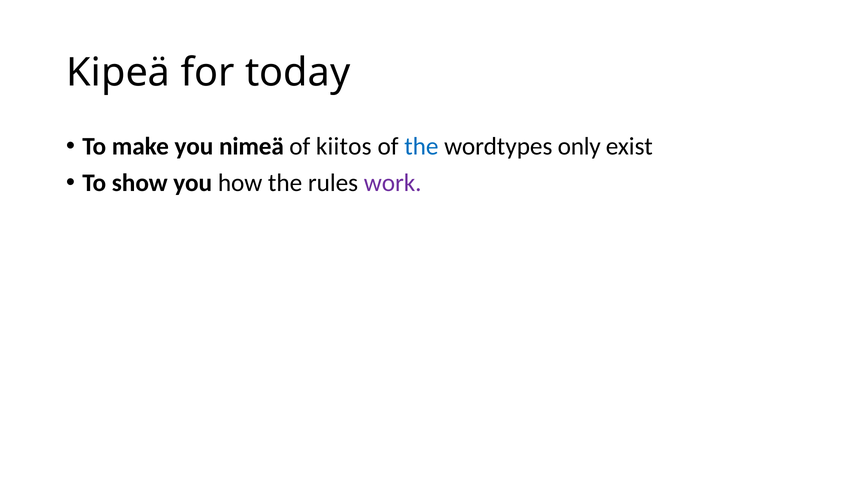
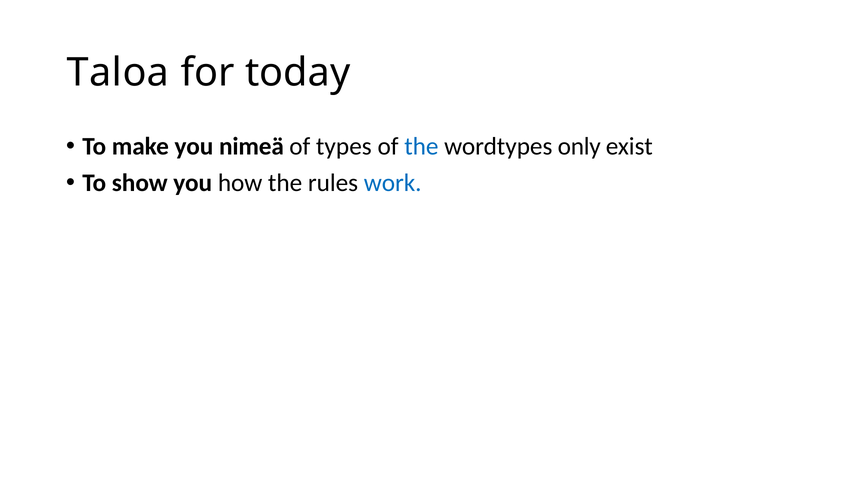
Kipeä: Kipeä -> Taloa (118, 73)
kiitos: kiitos -> types (344, 146)
work colour: purple -> blue (393, 183)
